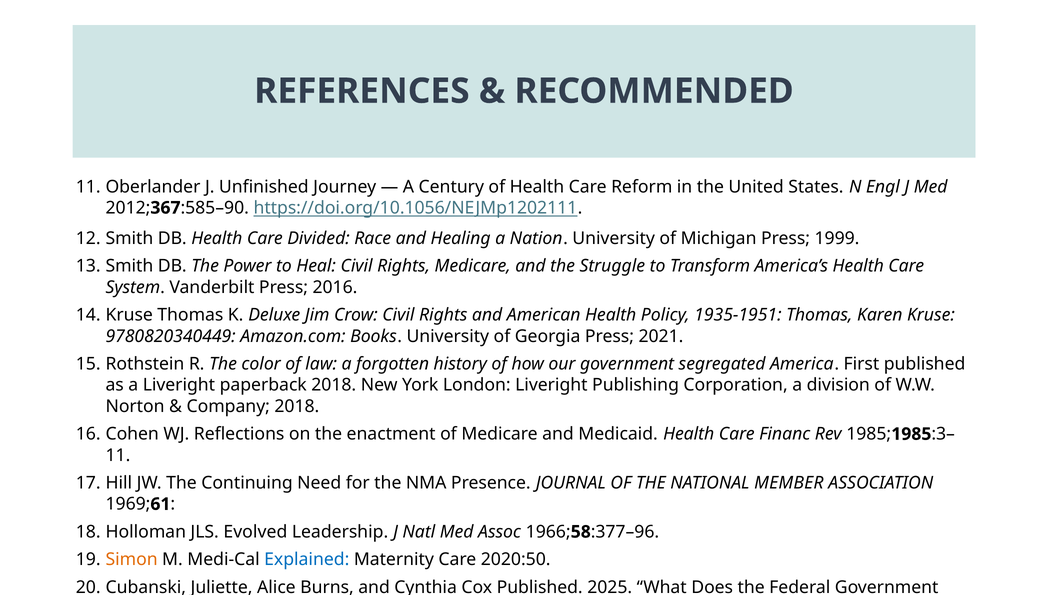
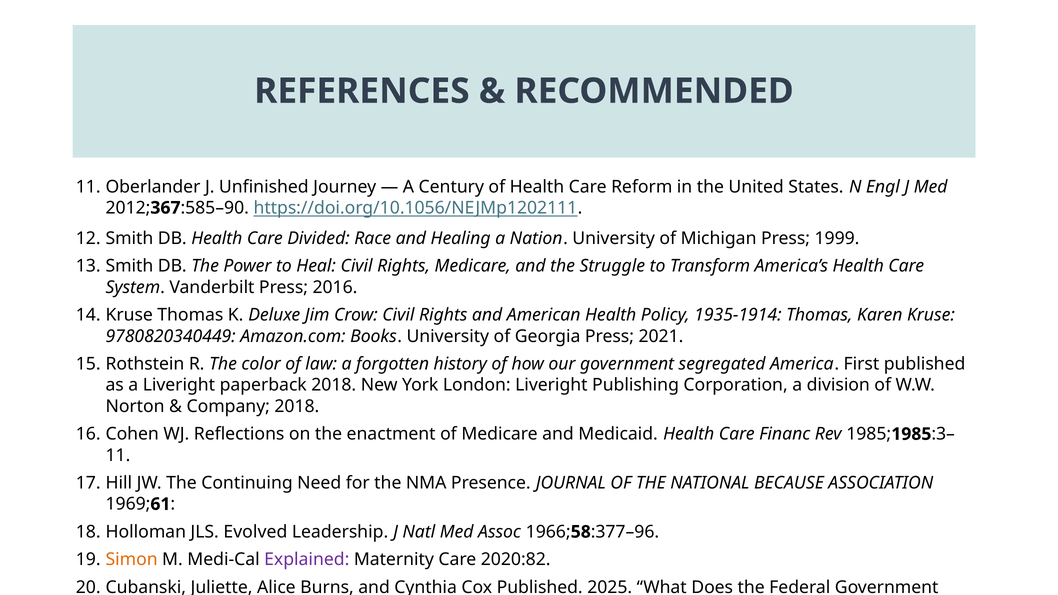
1935-1951: 1935-1951 -> 1935-1914 (738, 315)
MEMBER: MEMBER -> BECAUSE (789, 483)
Explained colour: blue -> purple (307, 560)
2020:50: 2020:50 -> 2020:82 (516, 560)
